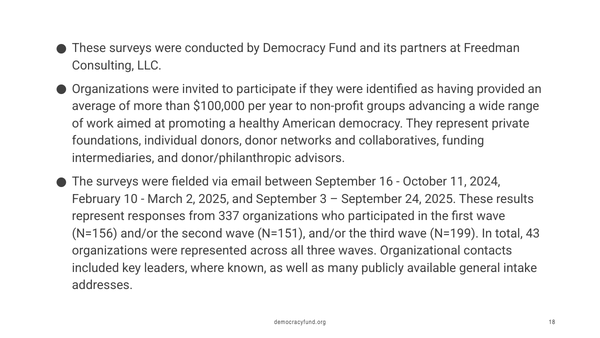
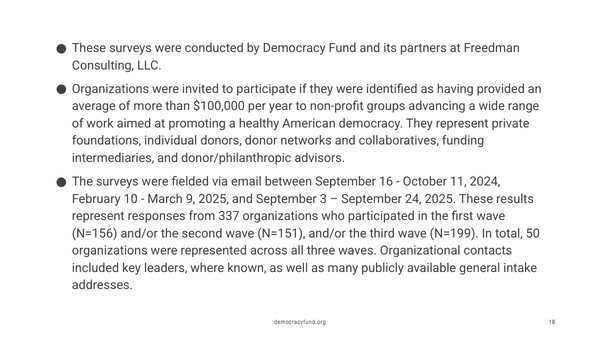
2: 2 -> 9 (191, 199)
43: 43 -> 50 (533, 233)
